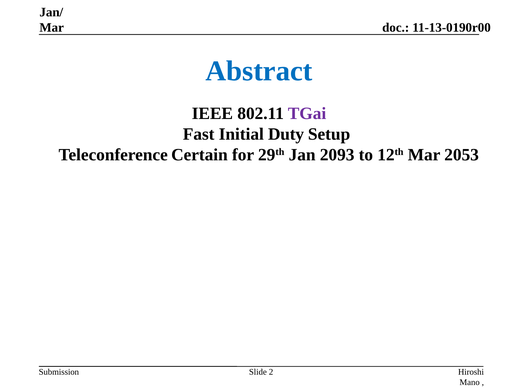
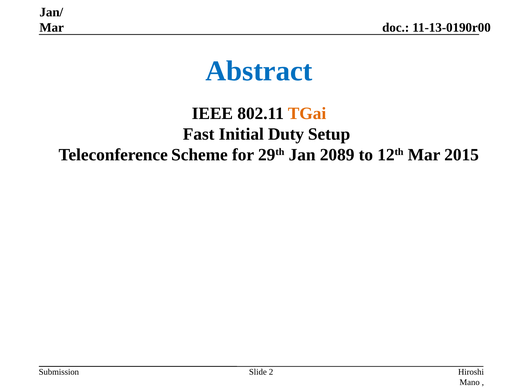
TGai colour: purple -> orange (307, 113)
Certain: Certain -> Scheme (199, 155)
2093: 2093 -> 2089 (337, 155)
2053: 2053 -> 2015 (462, 155)
